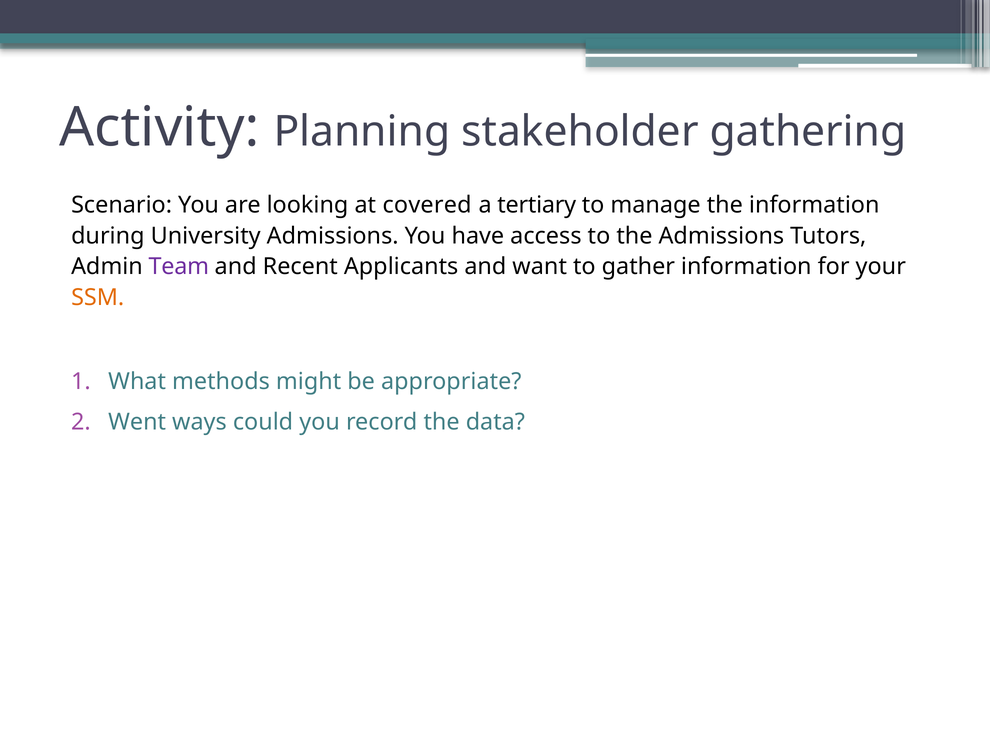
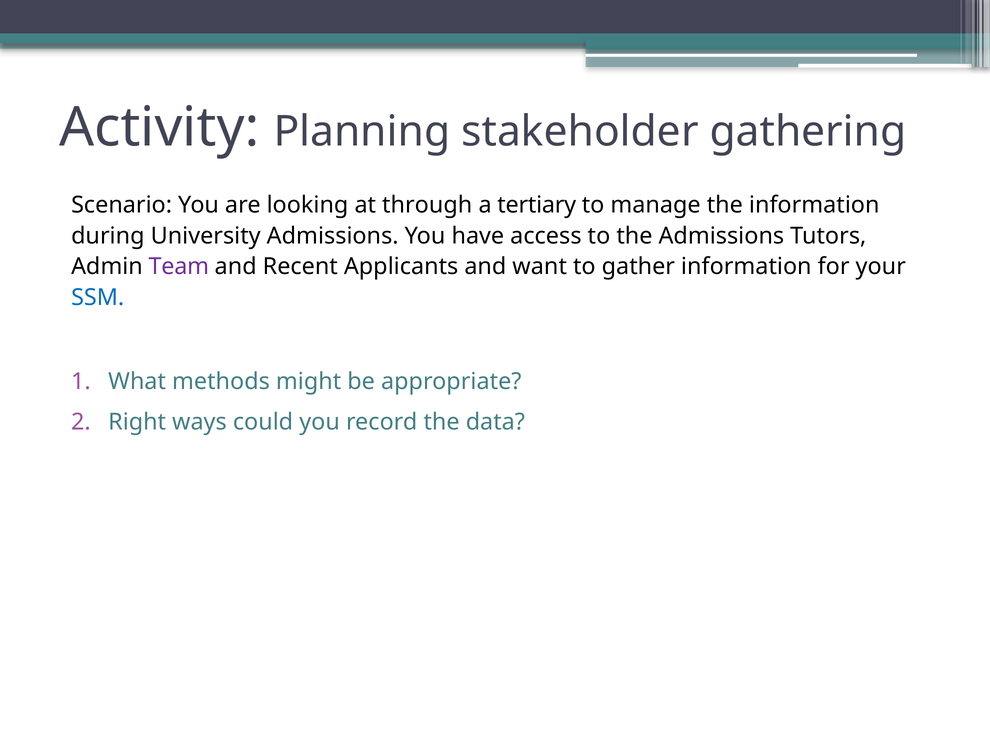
covered: covered -> through (427, 205)
SSM colour: orange -> blue (98, 297)
Went: Went -> Right (137, 422)
